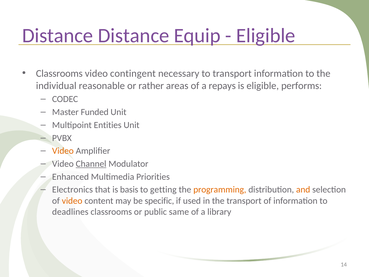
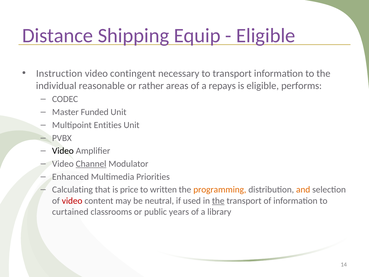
Distance Distance: Distance -> Shipping (134, 36)
Classrooms: Classrooms -> Instruction (59, 73)
Video colour: orange -> black (63, 151)
Electronics: Electronics -> Calculating (73, 189)
basis: basis -> price (129, 189)
getting: getting -> written (163, 189)
video colour: orange -> red (72, 201)
specific: specific -> neutral (159, 201)
the underline: none -> present (218, 201)
deadlines: deadlines -> curtained (70, 212)
same: same -> years (179, 212)
